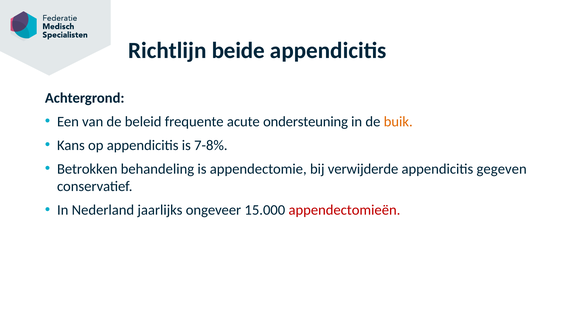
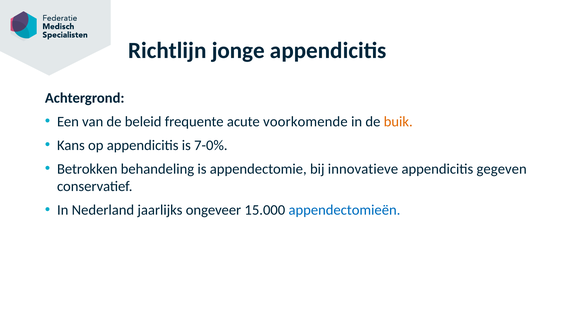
beide: beide -> jonge (238, 50)
ondersteuning: ondersteuning -> voorkomende (305, 122)
7-8%: 7-8% -> 7-0% (211, 145)
verwijderde: verwijderde -> innovatieve (363, 169)
appendectomieën colour: red -> blue (344, 210)
